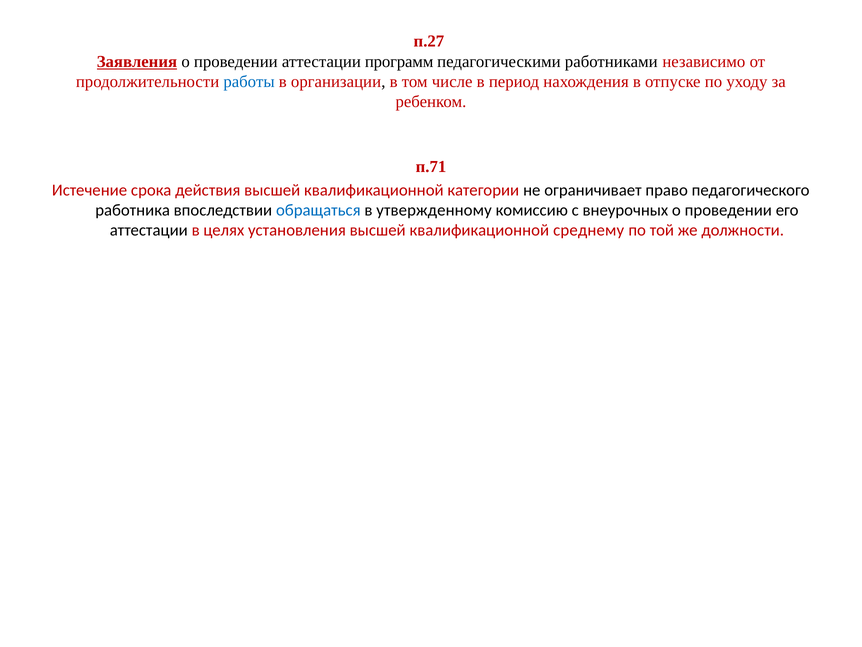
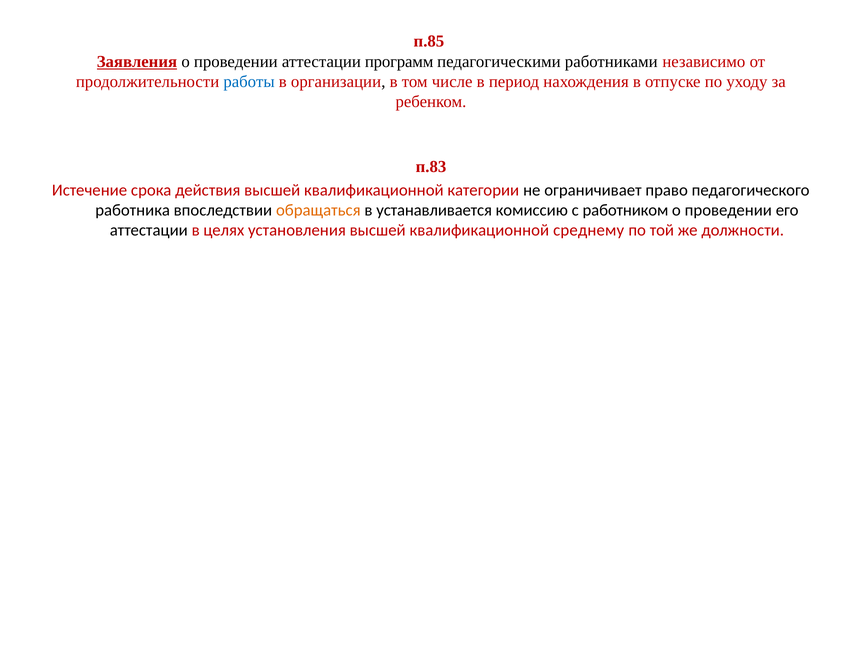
п.27: п.27 -> п.85 (429, 41)
п.71: п.71 -> п.83 (431, 166)
обращаться colour: blue -> orange (318, 210)
утвержденному: утвержденному -> устанавливается (434, 210)
внеурочных: внеурочных -> работником (625, 210)
